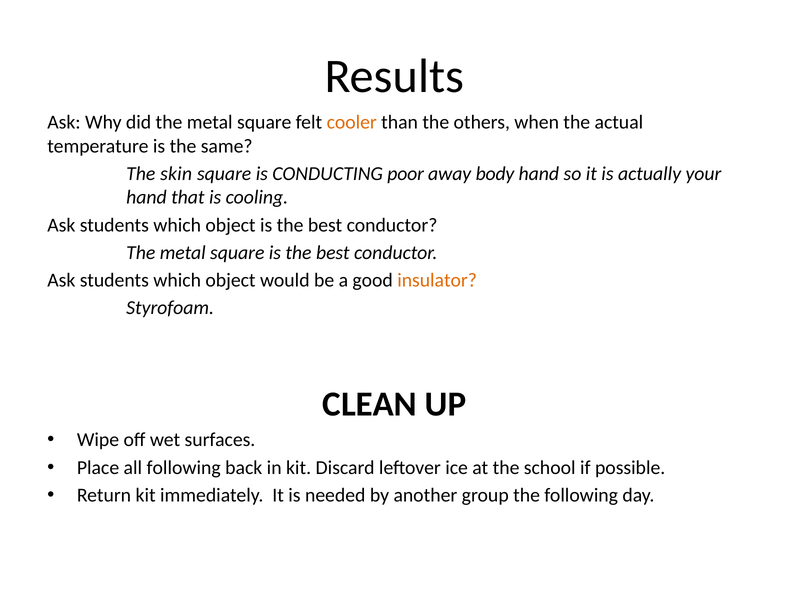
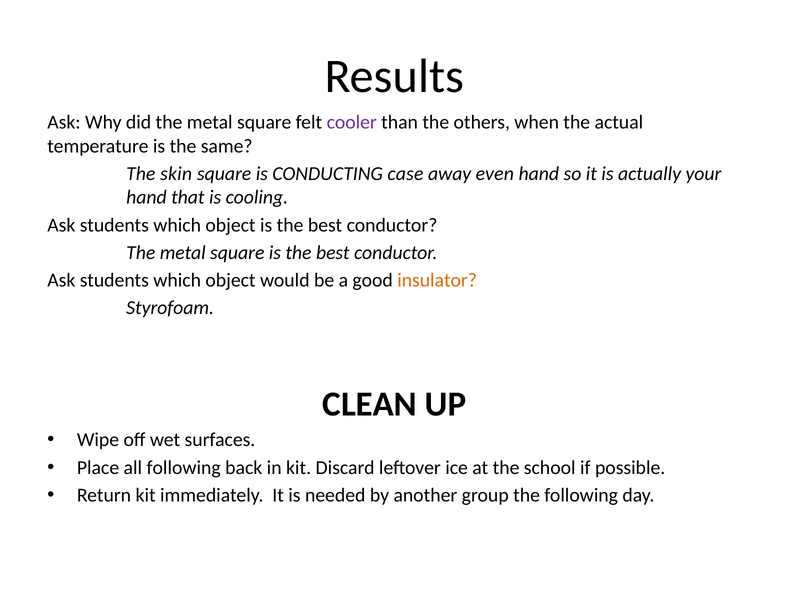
cooler colour: orange -> purple (352, 122)
poor: poor -> case (405, 174)
body: body -> even (495, 174)
